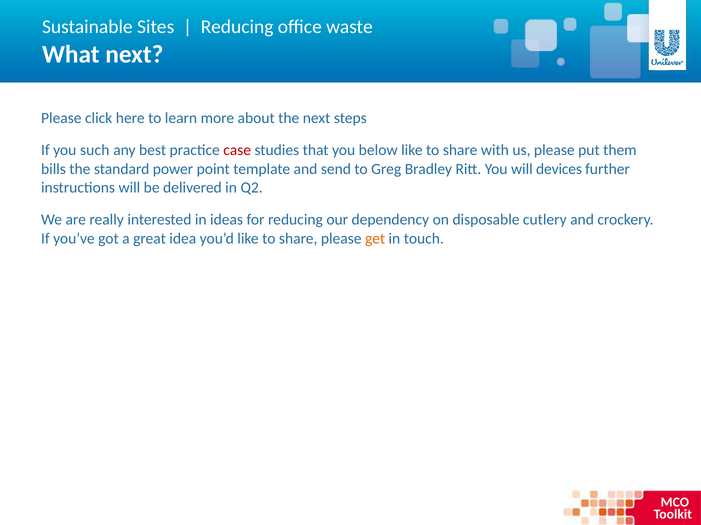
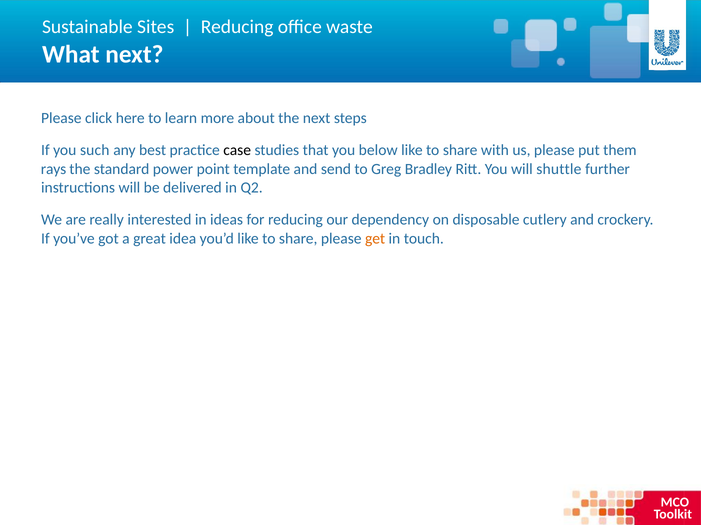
case colour: red -> black (237, 150)
bills: bills -> rays (54, 169)
devices: devices -> shuttle (559, 169)
